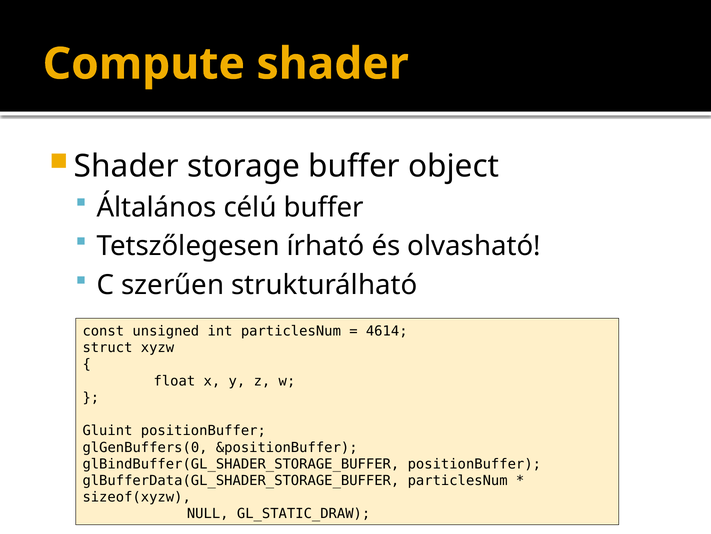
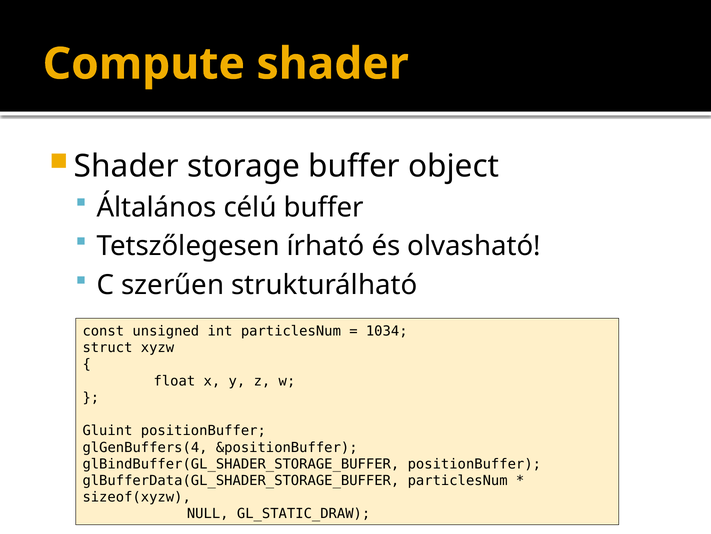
4614: 4614 -> 1034 (387, 331)
glGenBuffers(0: glGenBuffers(0 -> glGenBuffers(4 (145, 447)
